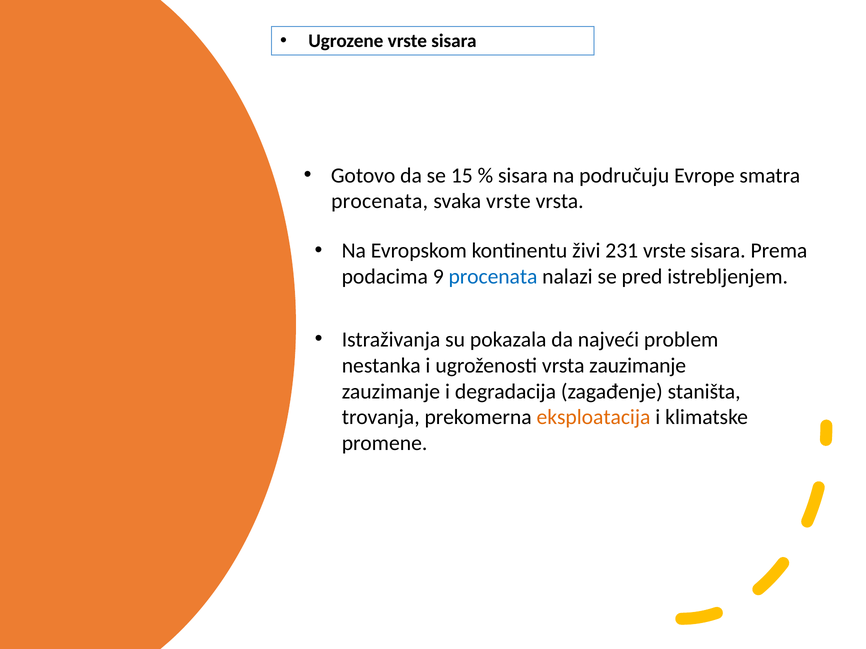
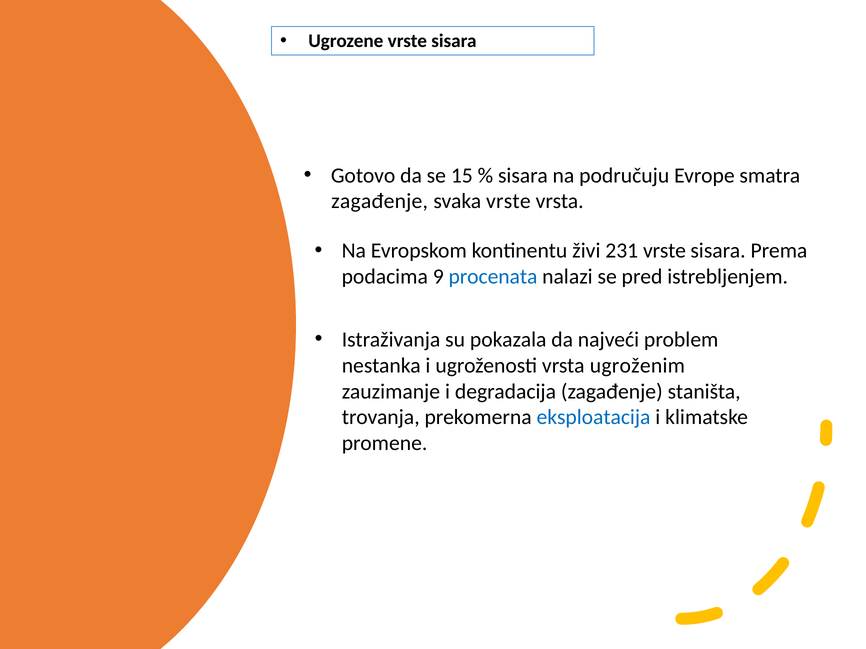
procenata: procenata -> zagađenje (380, 201)
vrsta zauzimanje: zauzimanje -> ugroženim (637, 366)
eksploatacija colour: orange -> blue (593, 418)
